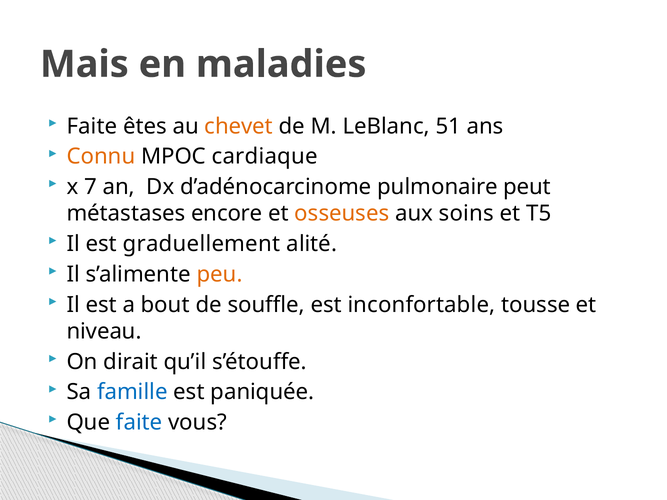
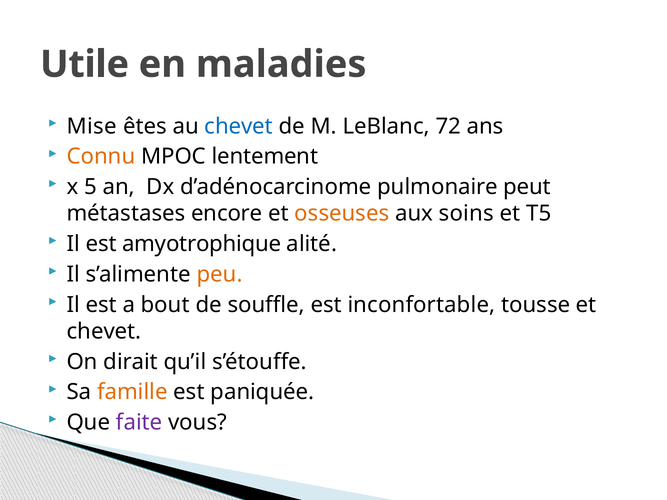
Mais: Mais -> Utile (85, 64)
Faite: Faite -> Mise (92, 126)
chevet colour: orange -> blue (239, 126)
51: 51 -> 72 (448, 126)
cardiaque: cardiaque -> lentement (265, 157)
7: 7 -> 5 (90, 187)
graduellement: graduellement -> amyotrophique (202, 244)
niveau: niveau -> chevet (104, 332)
famille colour: blue -> orange (132, 392)
faite colour: blue -> purple (139, 423)
